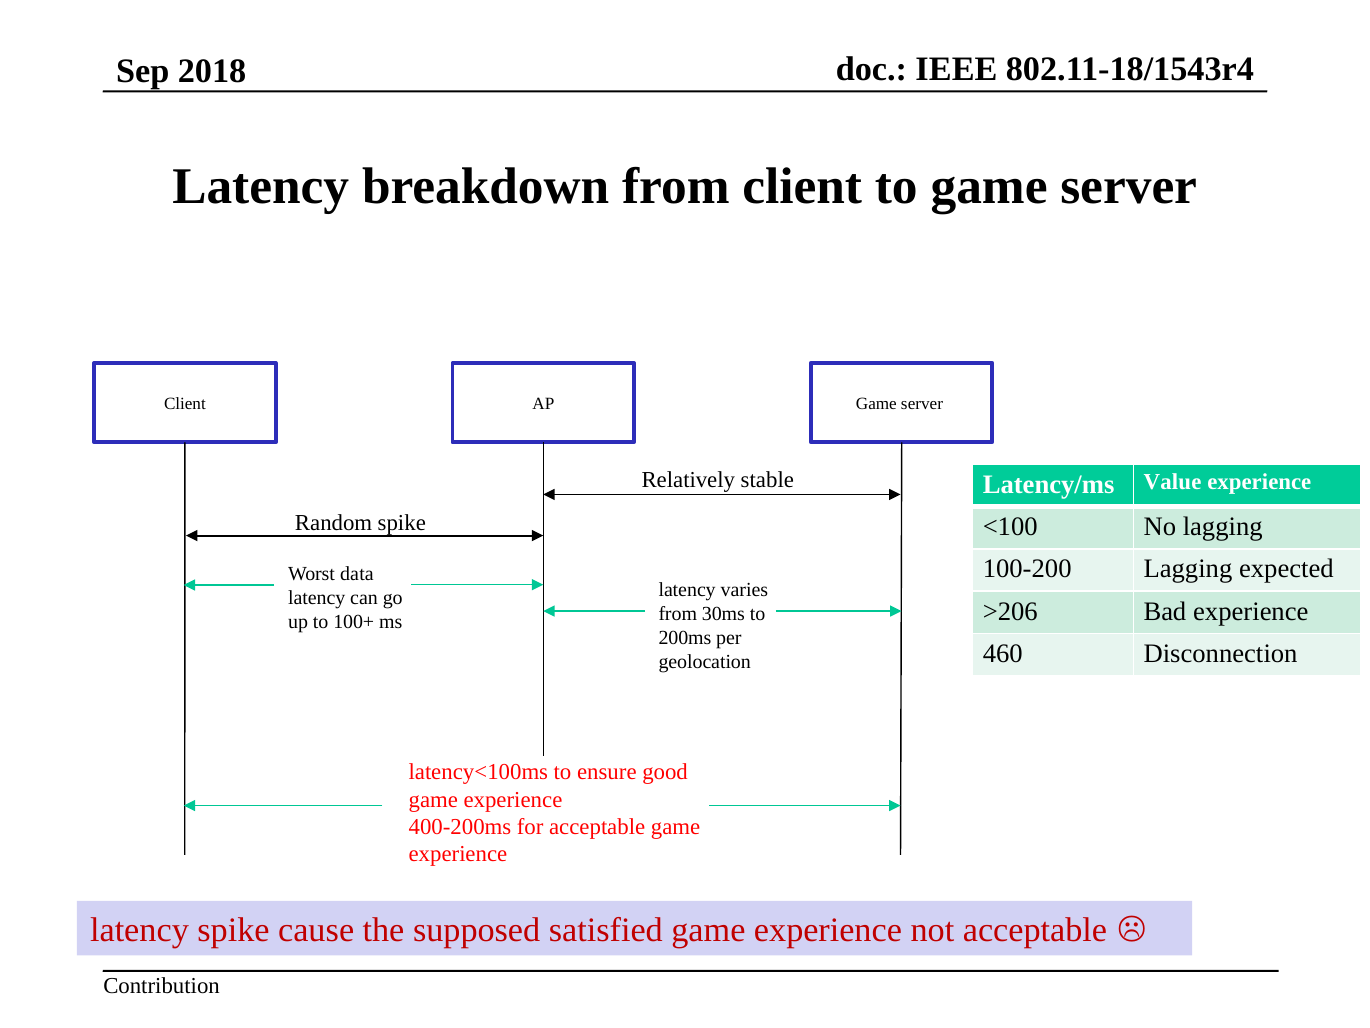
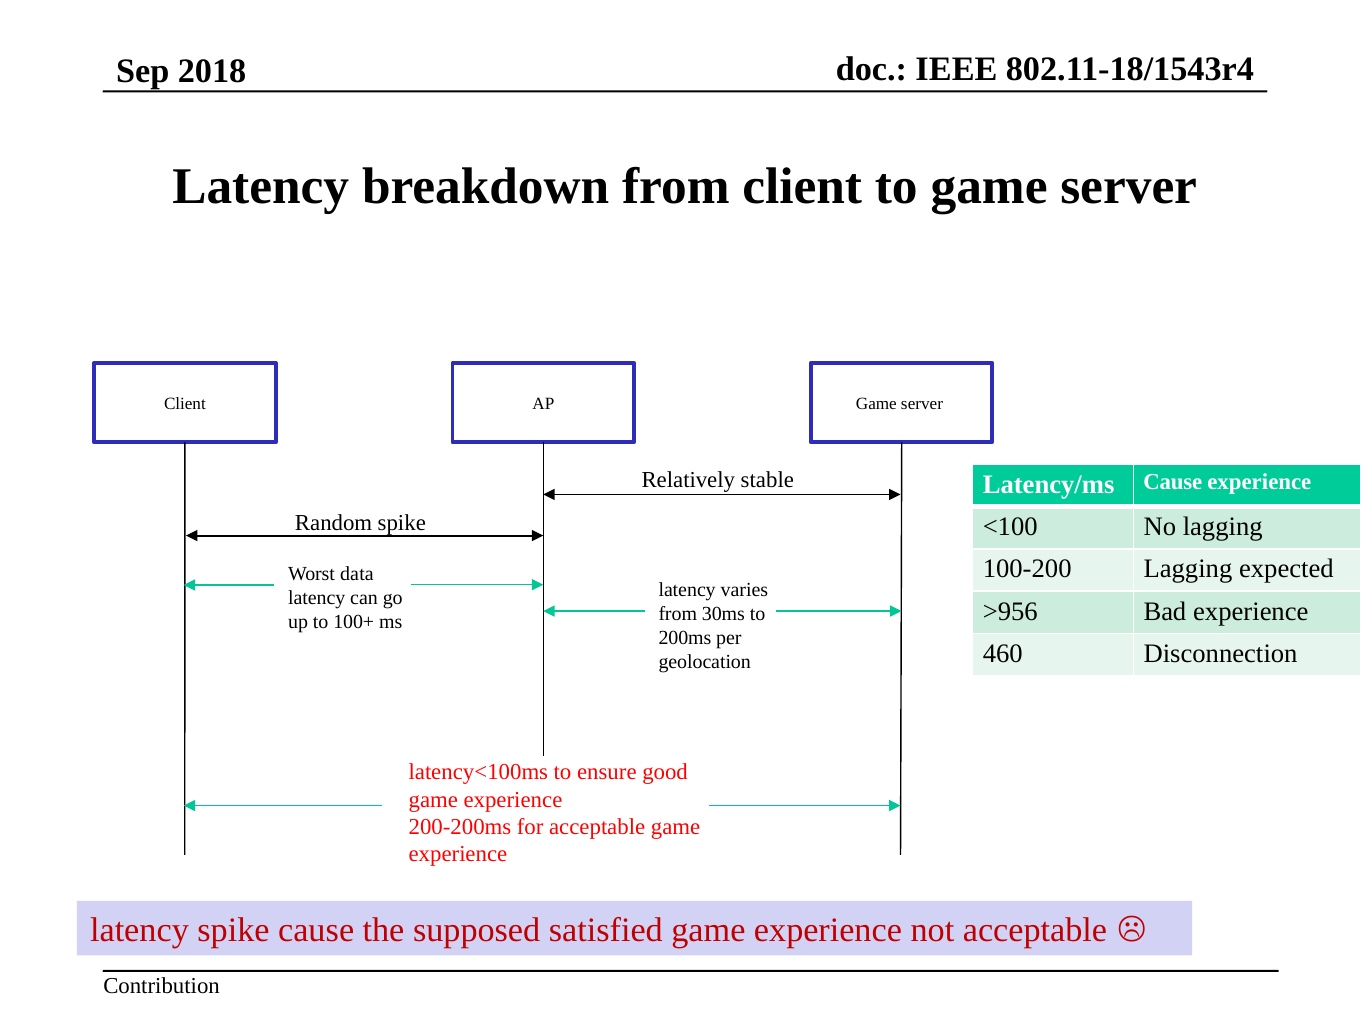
Latency/ms Value: Value -> Cause (1173, 482)
>206: >206 -> >956 (1010, 611)
400-200ms: 400-200ms -> 200-200ms (460, 827)
